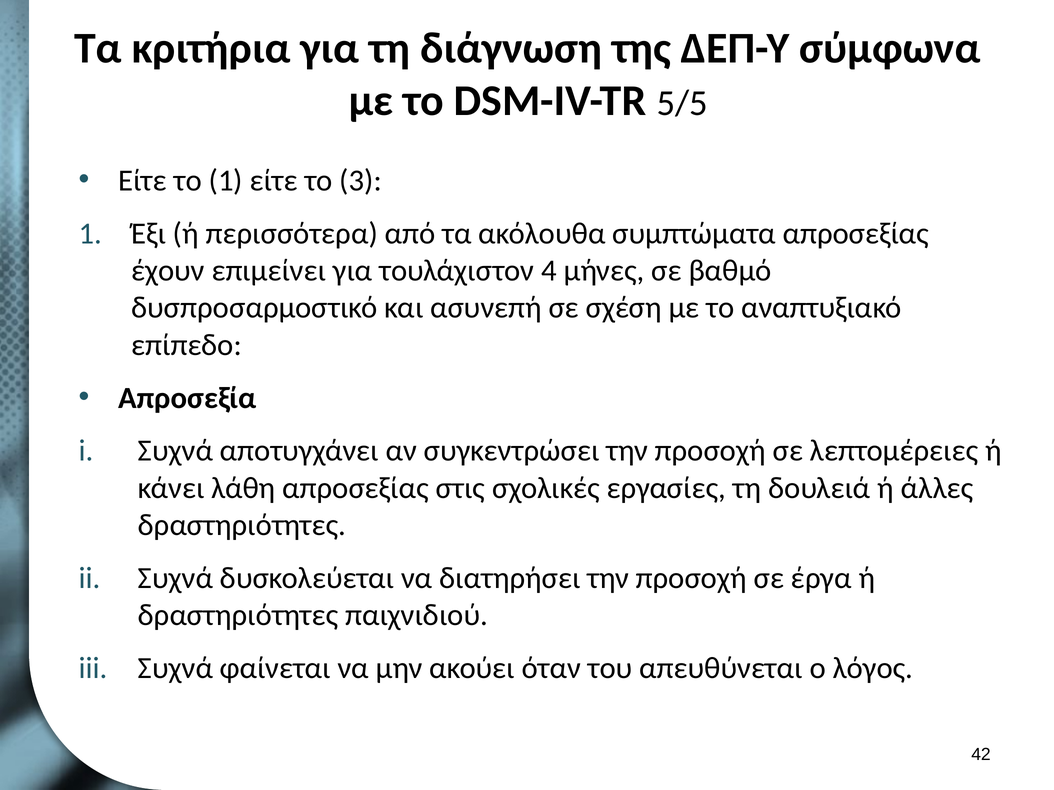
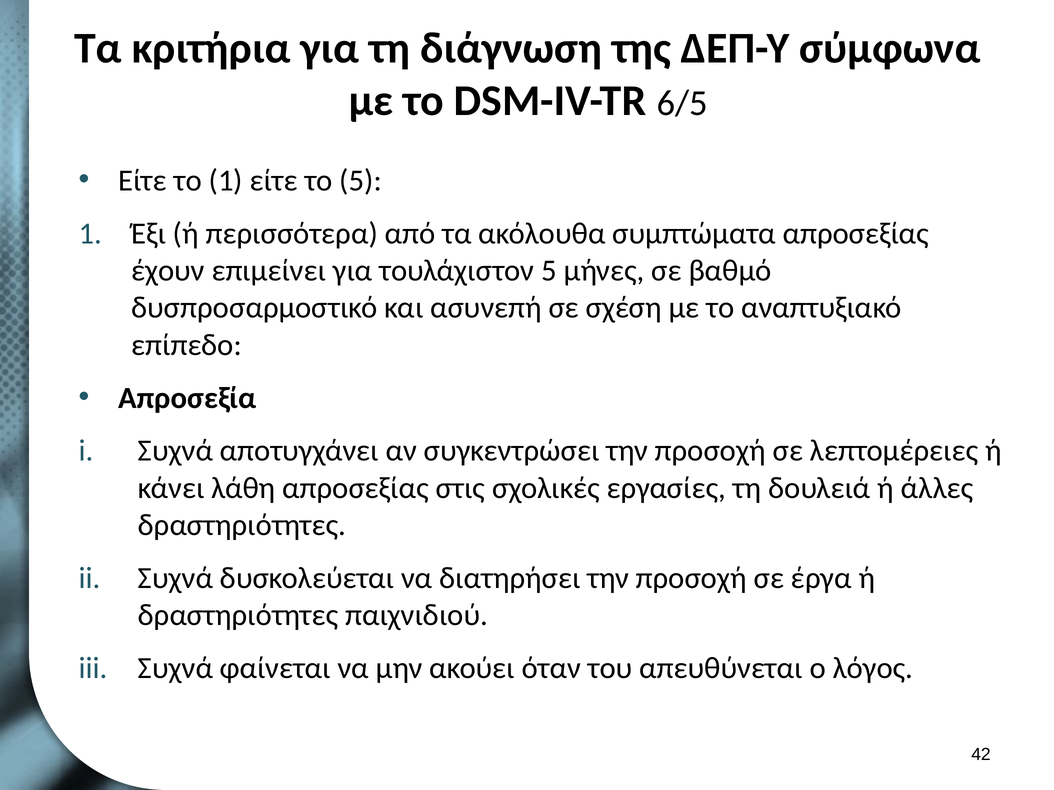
5/5: 5/5 -> 6/5 (682, 103)
το 3: 3 -> 5 (361, 181)
τουλάχιστον 4: 4 -> 5 (549, 271)
